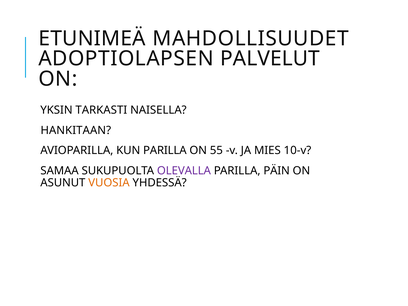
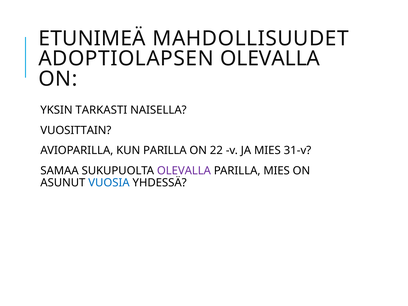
ADOPTIOLAPSEN PALVELUT: PALVELUT -> OLEVALLA (270, 59)
HANKITAAN: HANKITAAN -> VUOSITTAIN (76, 130)
55: 55 -> 22 (216, 150)
10-v: 10-v -> 31-v (297, 150)
PARILLA PÄIN: PÄIN -> MIES (277, 171)
VUOSIA colour: orange -> blue (109, 183)
